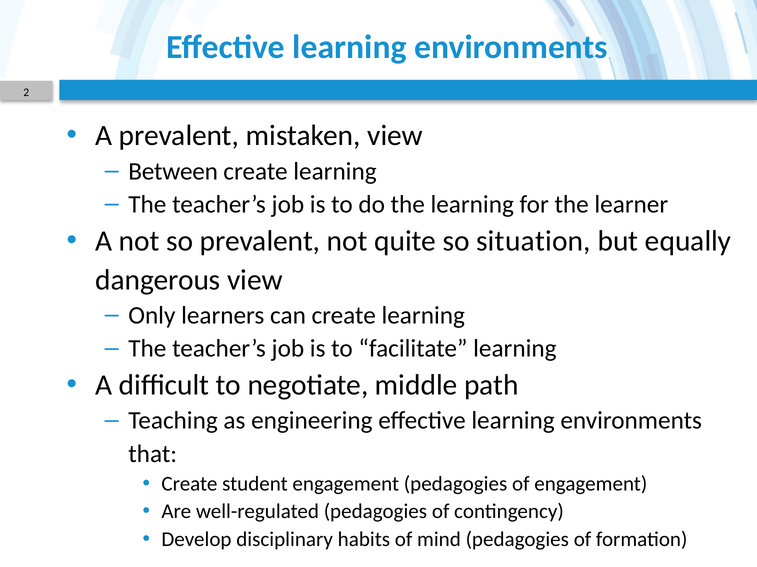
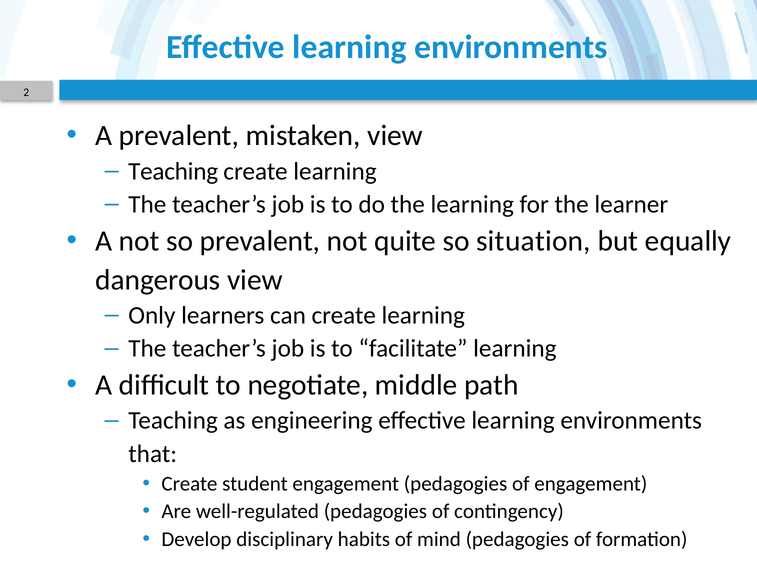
Between: Between -> Teaching (173, 171)
